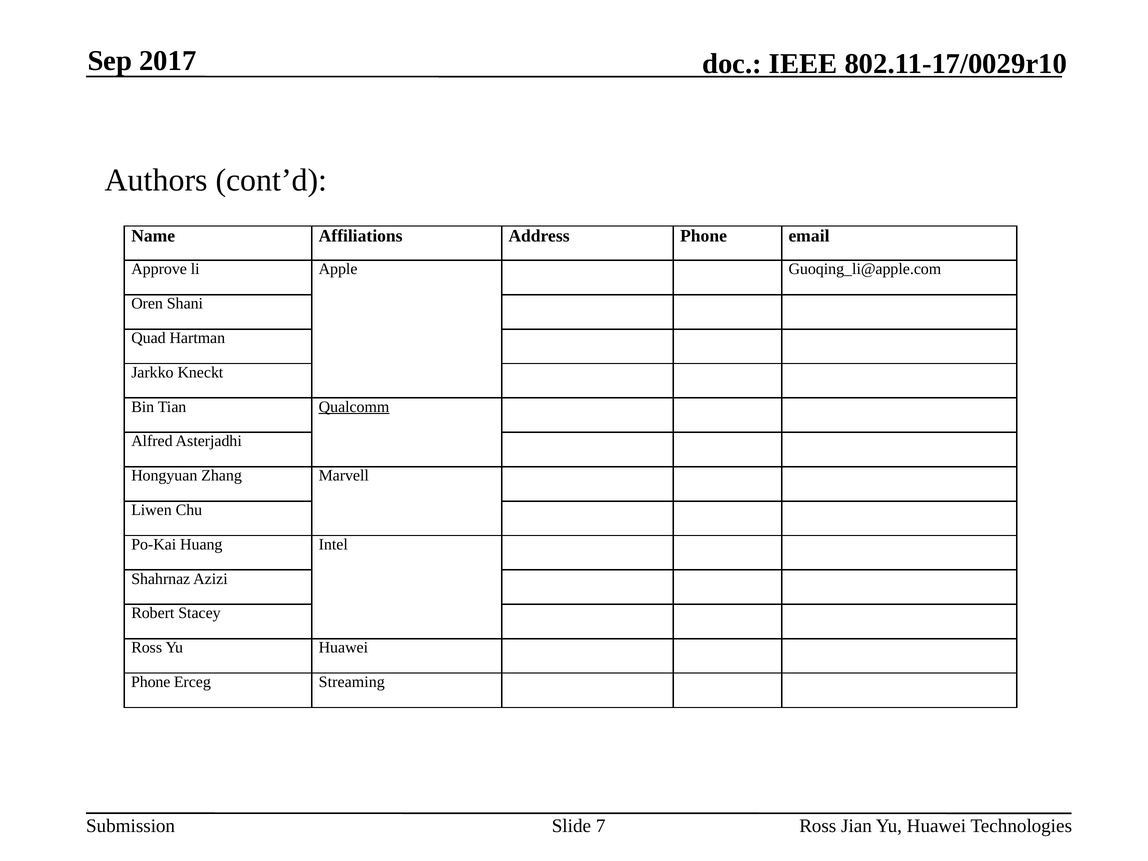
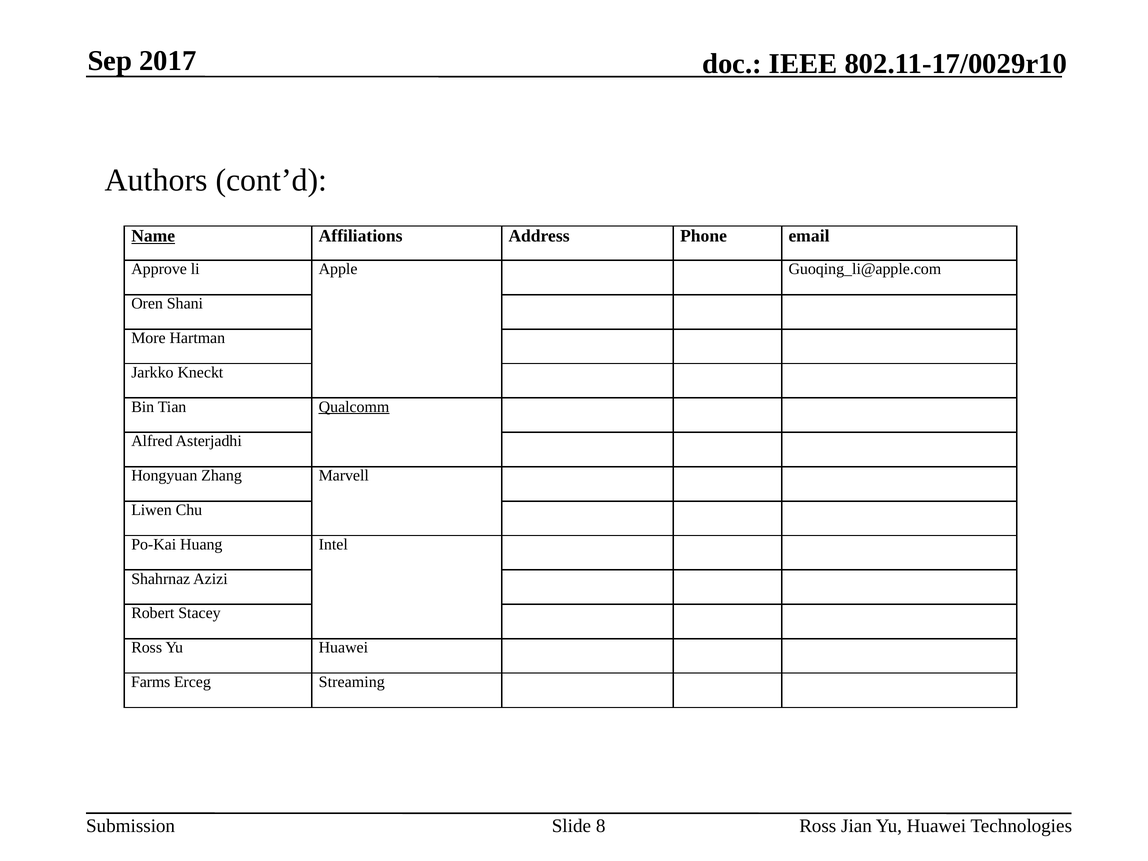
Name underline: none -> present (153, 236)
Quad: Quad -> More (148, 338)
Phone: Phone -> Farms (151, 682)
7: 7 -> 8 (601, 826)
